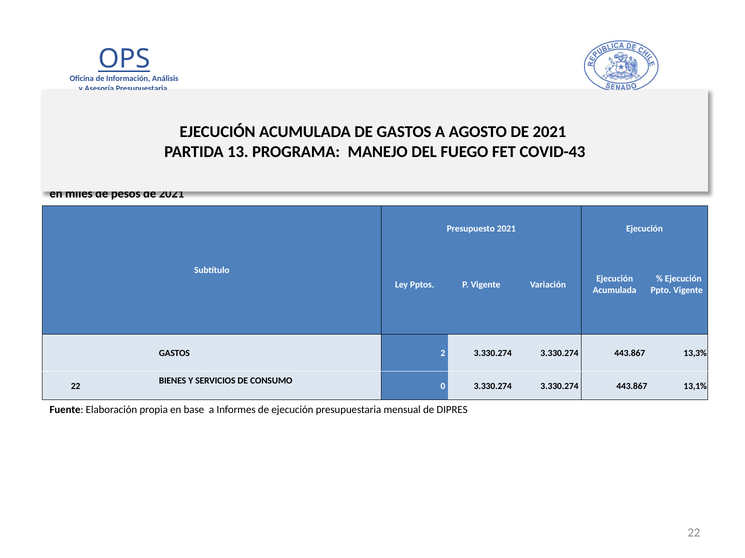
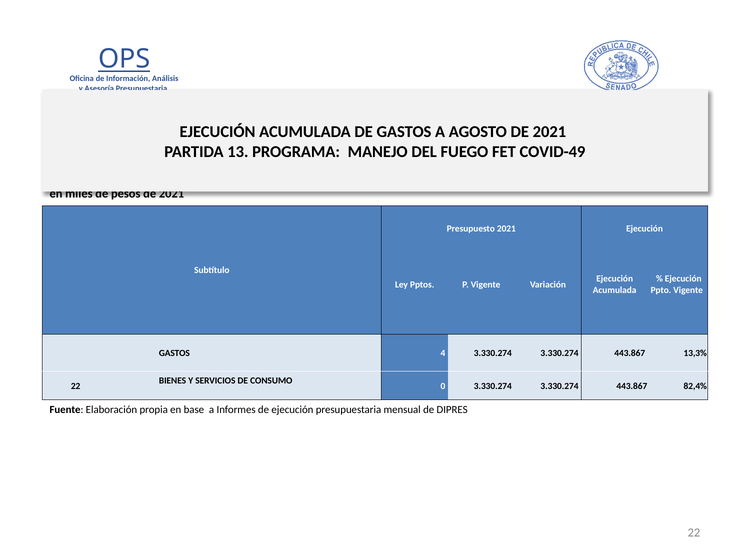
COVID-43: COVID-43 -> COVID-49 (552, 152)
2: 2 -> 4 (443, 354)
13,1%: 13,1% -> 82,4% (695, 387)
